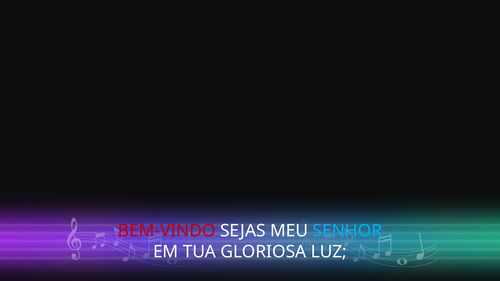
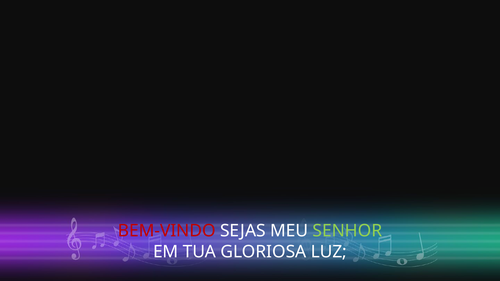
SENHOR colour: light blue -> light green (347, 231)
